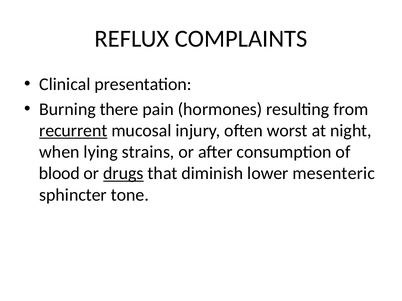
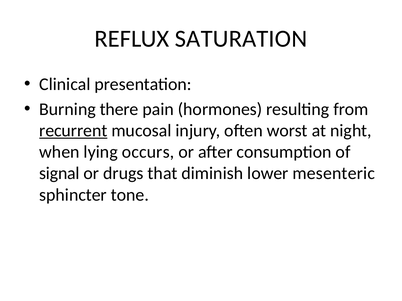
COMPLAINTS: COMPLAINTS -> SATURATION (241, 39)
strains: strains -> occurs (148, 152)
blood: blood -> signal (59, 174)
drugs underline: present -> none (123, 174)
